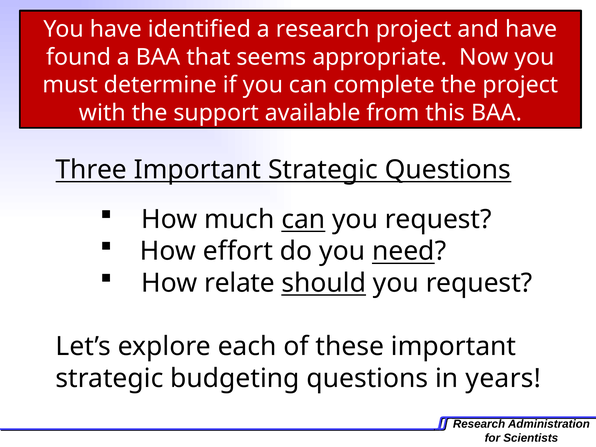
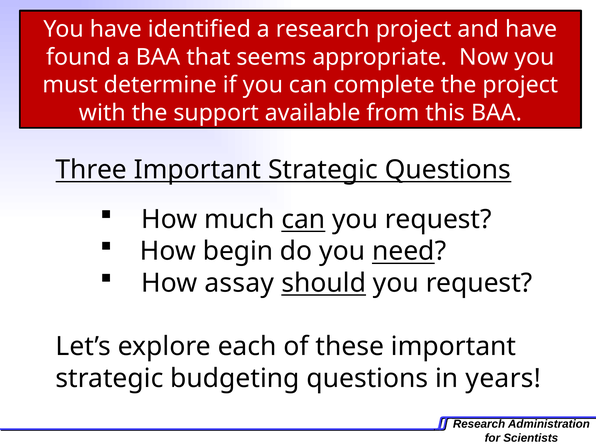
effort: effort -> begin (238, 251)
relate: relate -> assay (239, 283)
